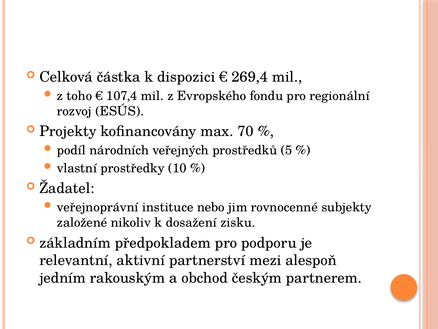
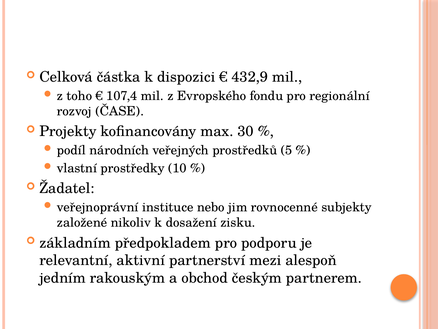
269,4: 269,4 -> 432,9 (250, 77)
ESÚS: ESÚS -> ČASE (120, 111)
70: 70 -> 30 (246, 131)
